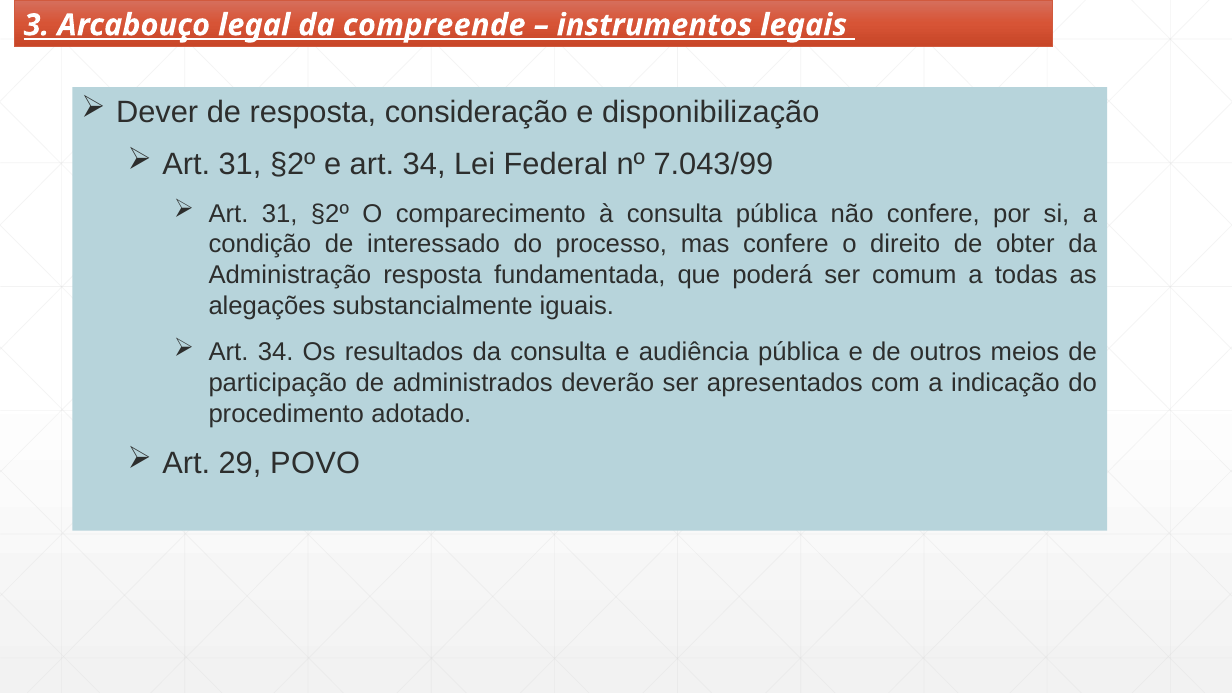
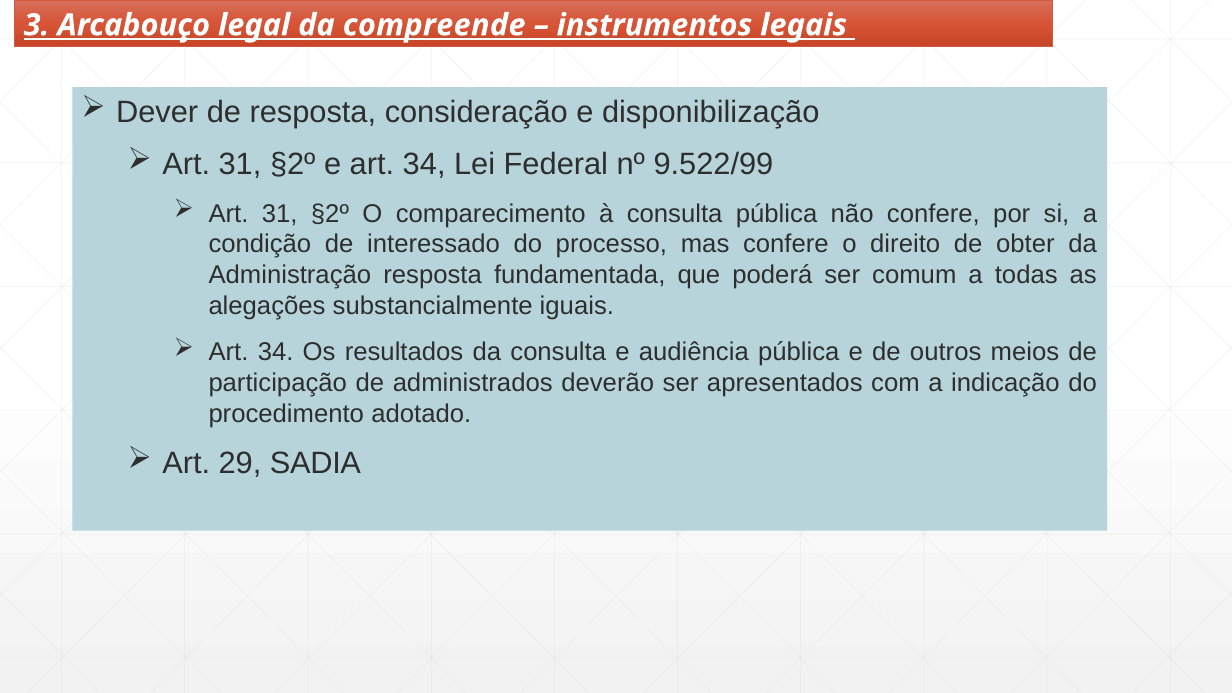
7.043/99: 7.043/99 -> 9.522/99 (713, 165)
POVO: POVO -> SADIA (315, 464)
